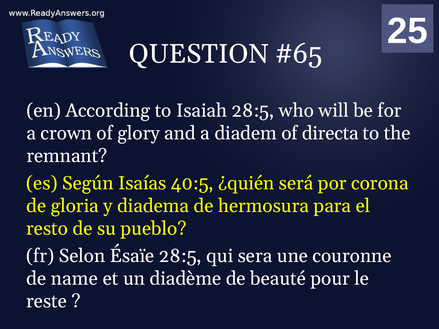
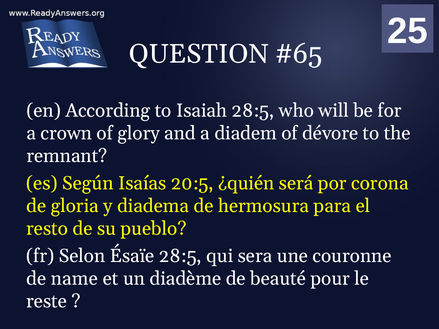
directa: directa -> dévore (330, 133)
40:5: 40:5 -> 20:5 (192, 183)
